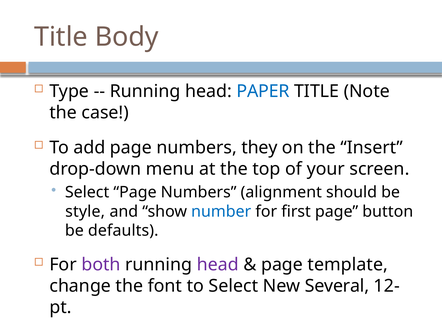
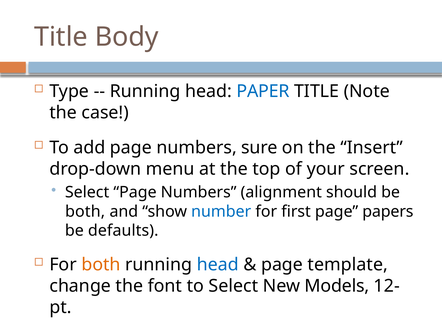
they: they -> sure (259, 148)
style: style -> both (85, 212)
button: button -> papers (388, 212)
both colour: purple -> orange (101, 265)
head colour: purple -> blue (218, 265)
Several: Several -> Models (337, 286)
